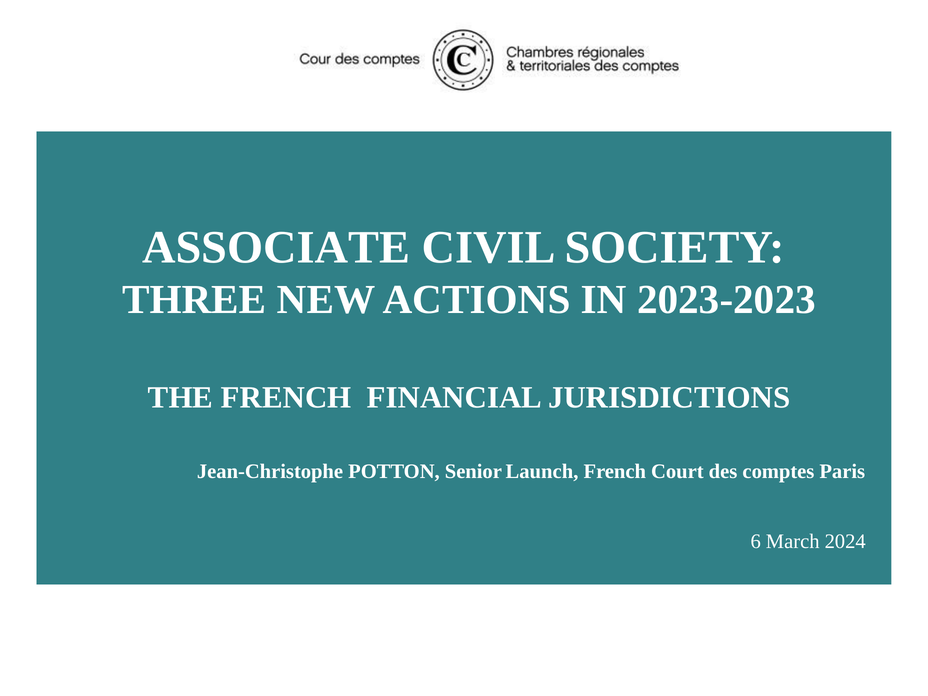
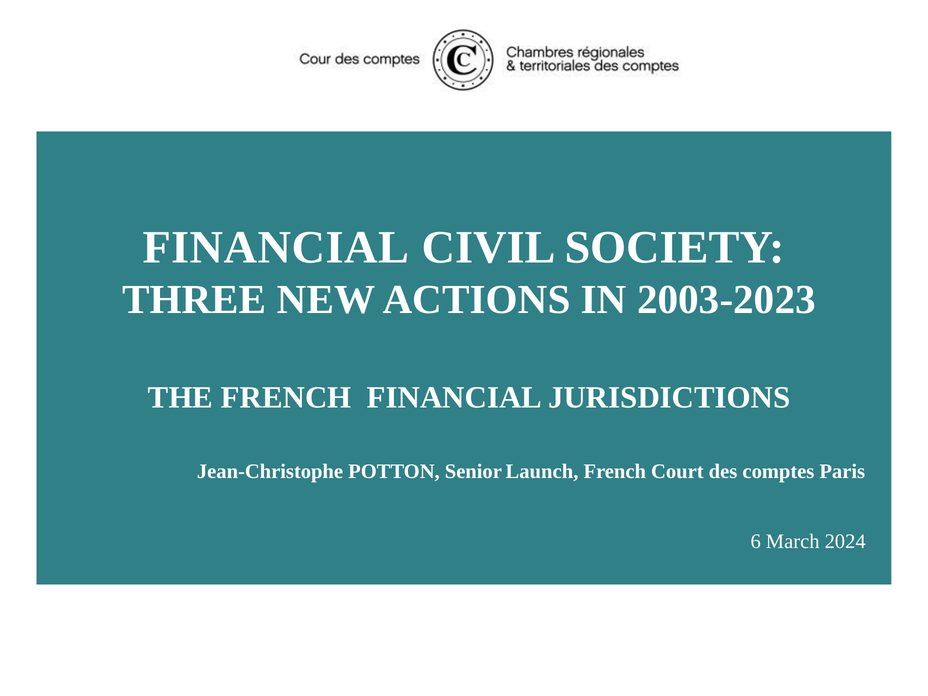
ASSOCIATE: ASSOCIATE -> FINANCIAL (276, 247)
2023-2023: 2023-2023 -> 2003-2023 (726, 300)
